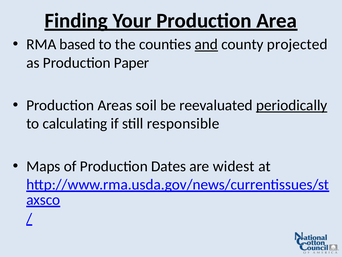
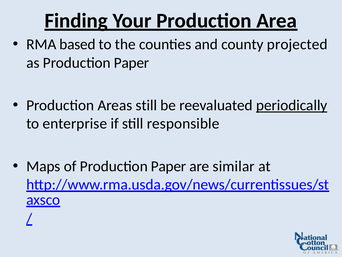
and underline: present -> none (206, 44)
Areas soil: soil -> still (146, 105)
calculating: calculating -> enterprise (75, 123)
of Production Dates: Dates -> Paper (169, 166)
widest: widest -> similar (234, 166)
